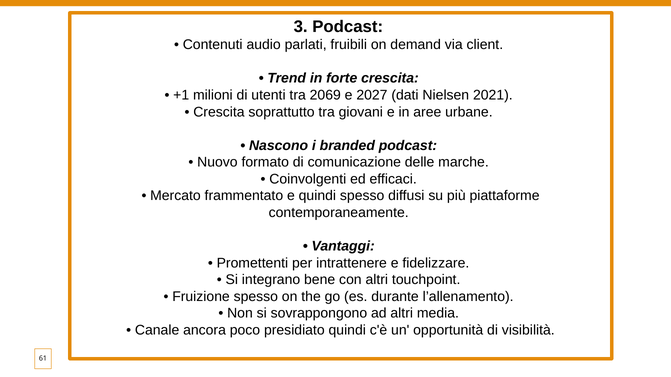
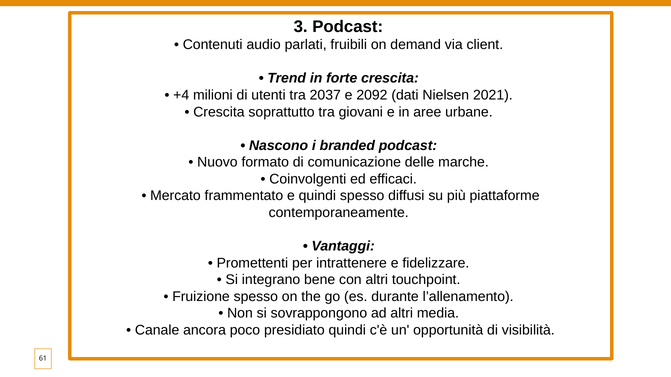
+1: +1 -> +4 (181, 95)
2069: 2069 -> 2037 (325, 95)
2027: 2027 -> 2092 (372, 95)
